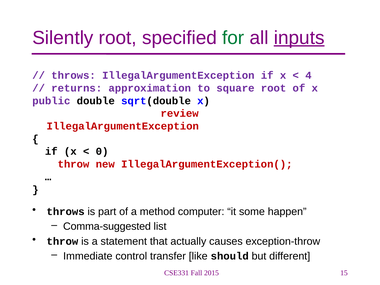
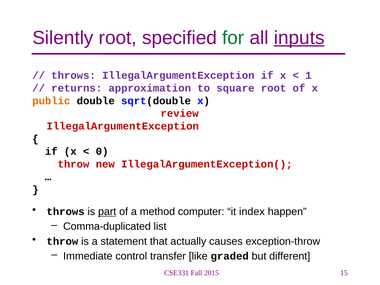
4: 4 -> 1 (308, 75)
public colour: purple -> orange (51, 101)
part underline: none -> present (107, 212)
some: some -> index (252, 212)
Comma-suggested: Comma-suggested -> Comma-duplicated (107, 226)
should: should -> graded (230, 256)
